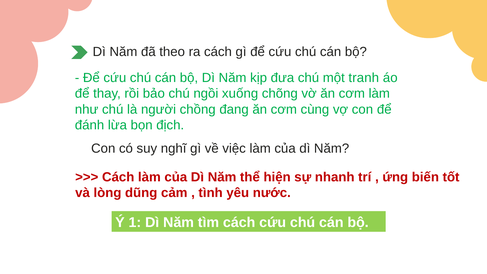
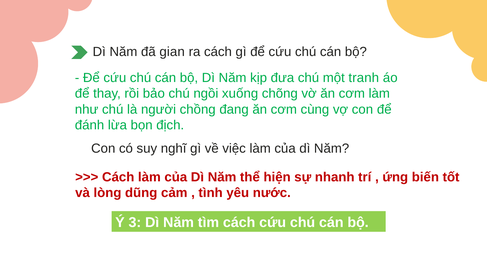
theo: theo -> gian (172, 52)
1: 1 -> 3 (135, 222)
